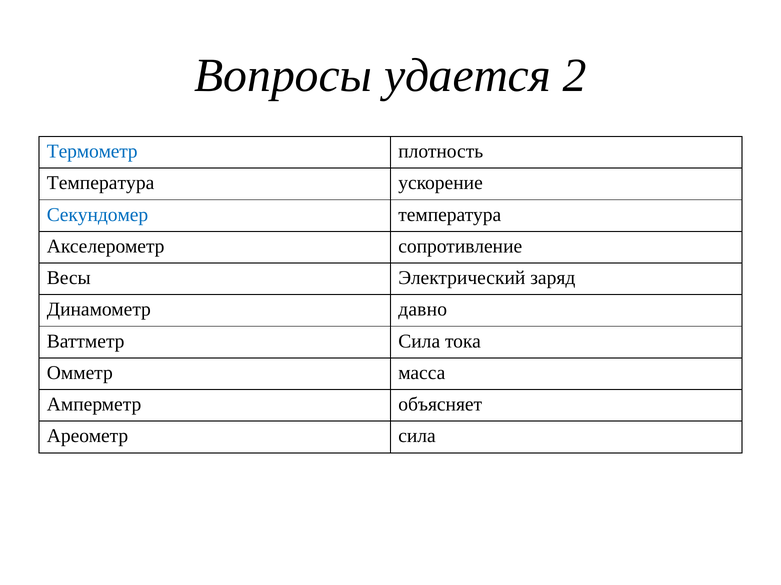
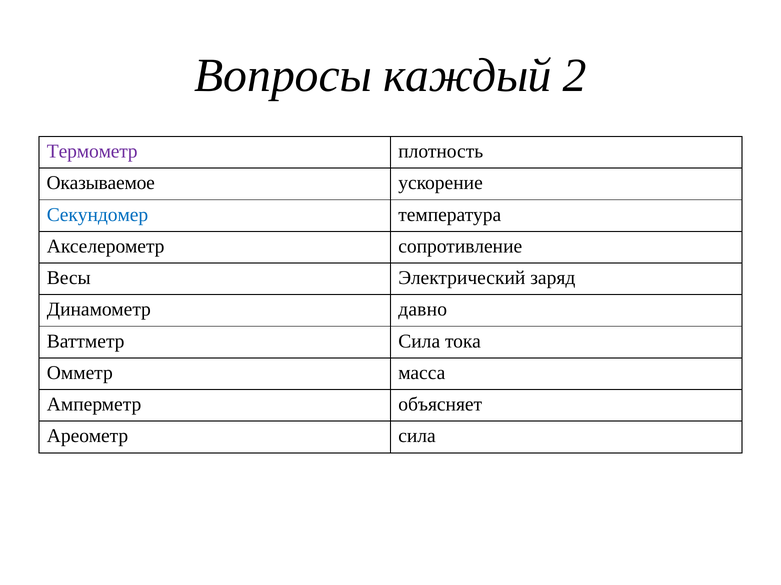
удается: удается -> каждый (468, 76)
Термометр colour: blue -> purple (92, 152)
Температура: Температура -> Оказываемое (101, 183)
